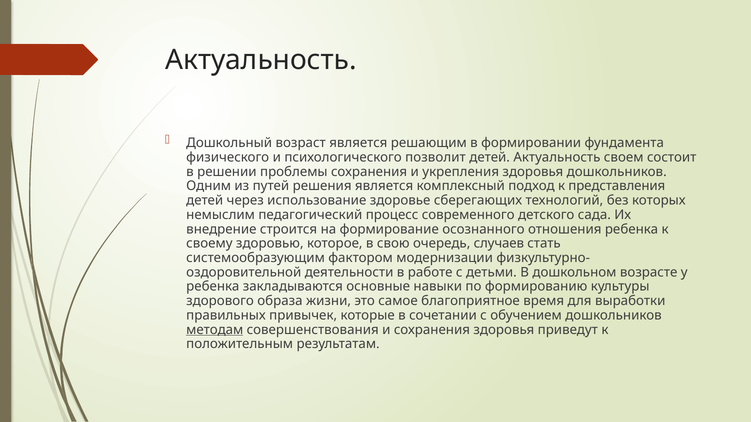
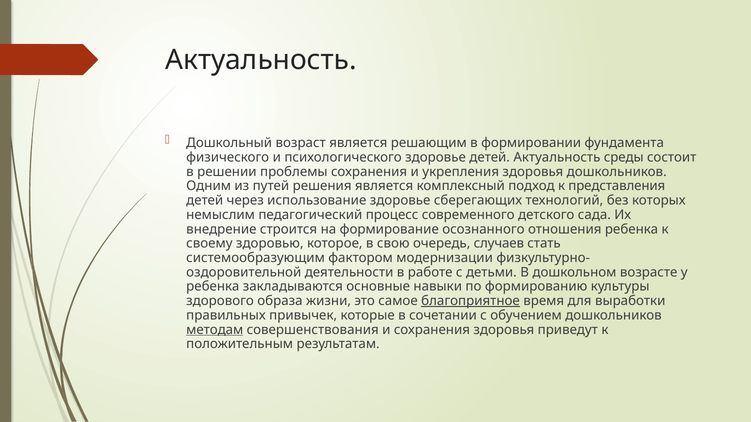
психологического позволит: позволит -> здоровье (436, 158)
своем: своем -> среды (624, 158)
благоприятное underline: none -> present (471, 301)
